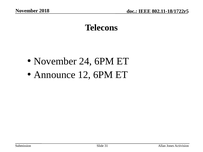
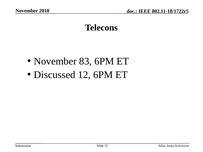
24: 24 -> 83 (85, 61)
Announce: Announce -> Discussed (55, 75)
